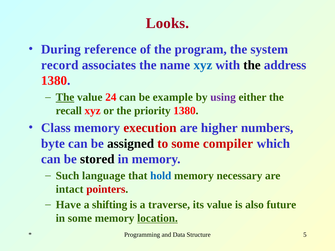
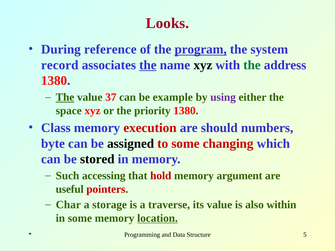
program underline: none -> present (201, 49)
the underline: none -> present (148, 65)
xyz colour: blue -> black (203, 65)
the colour: black -> green (252, 65)
24: 24 -> 37 (111, 97)
recall: recall -> space (69, 111)
higher: higher -> should (219, 128)
compiler: compiler -> changing (228, 144)
language: language -> accessing (104, 176)
hold colour: blue -> red (161, 176)
necessary: necessary -> argument (239, 176)
intact: intact -> useful (70, 189)
Have: Have -> Char (68, 205)
shifting: shifting -> storage (110, 205)
future: future -> within (281, 205)
